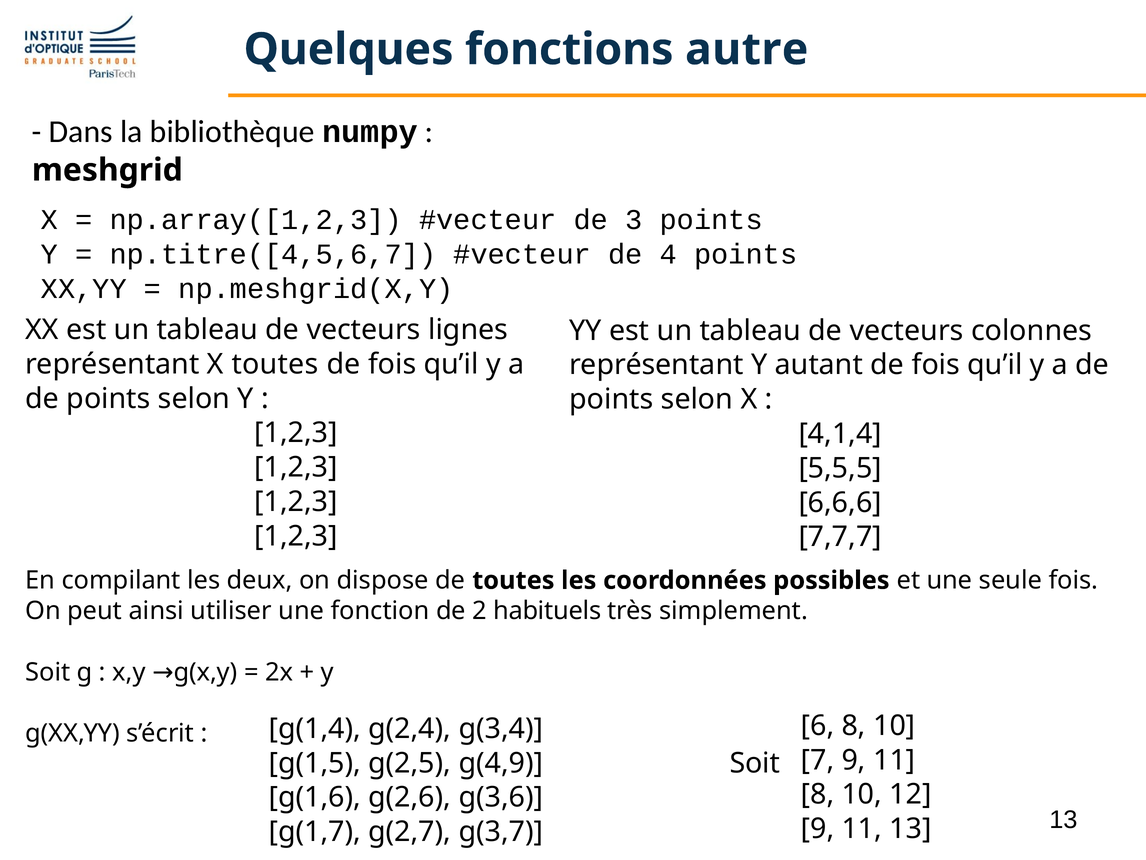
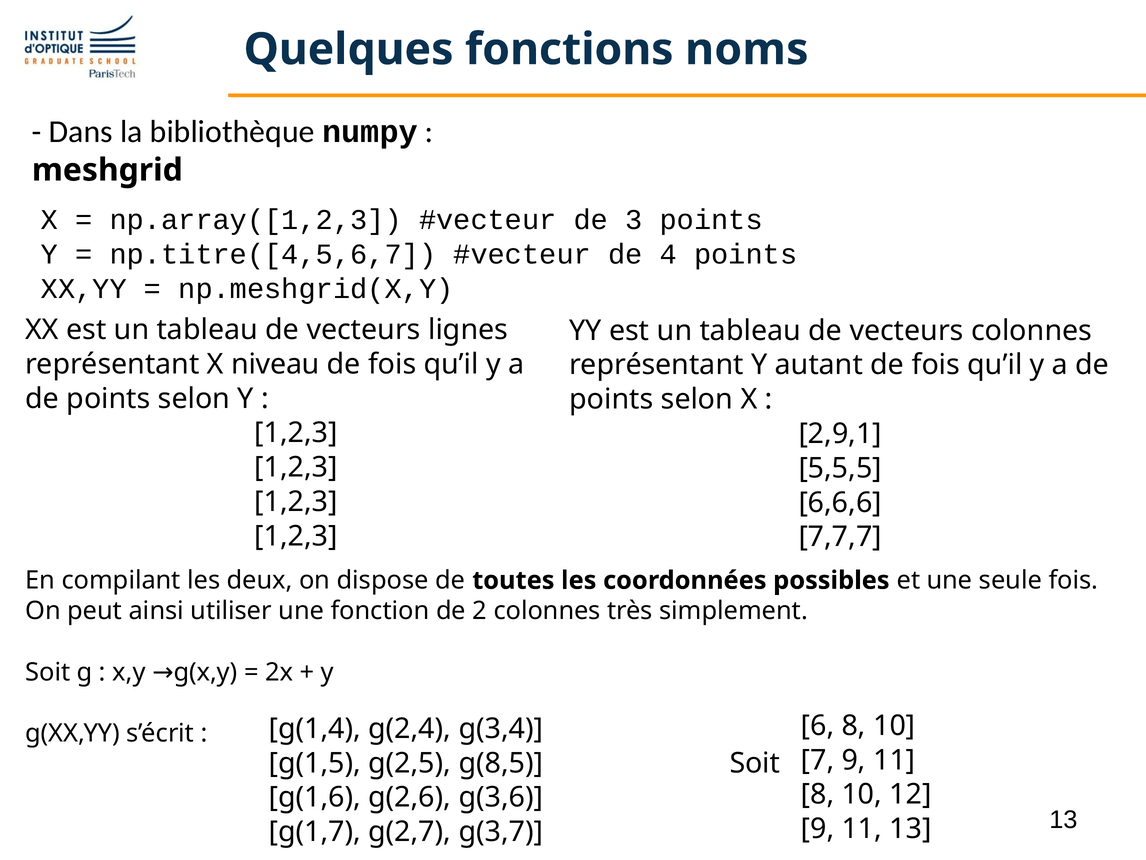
autre: autre -> noms (747, 49)
X toutes: toutes -> niveau (275, 364)
4,1,4: 4,1,4 -> 2,9,1 (840, 434)
2 habituels: habituels -> colonnes (547, 611)
g(4,9: g(4,9 -> g(8,5 (501, 763)
